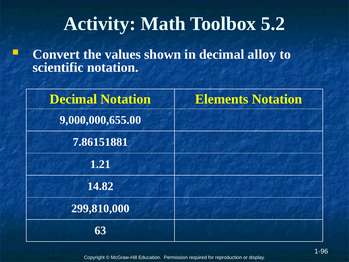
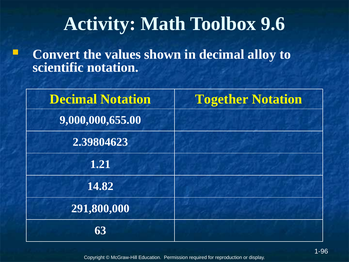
5.2: 5.2 -> 9.6 (273, 24)
Elements: Elements -> Together (222, 99)
7.86151881: 7.86151881 -> 2.39804623 (100, 142)
299,810,000: 299,810,000 -> 291,800,000 (100, 208)
